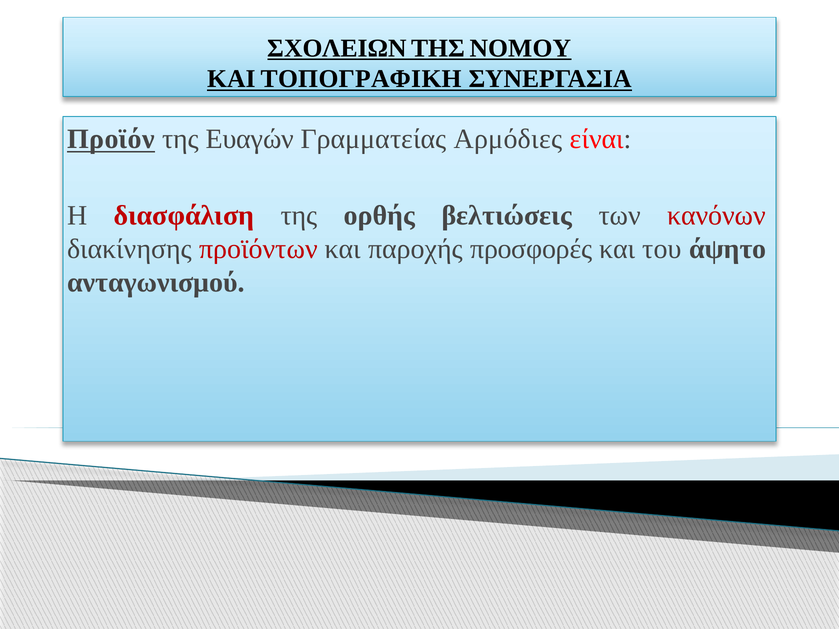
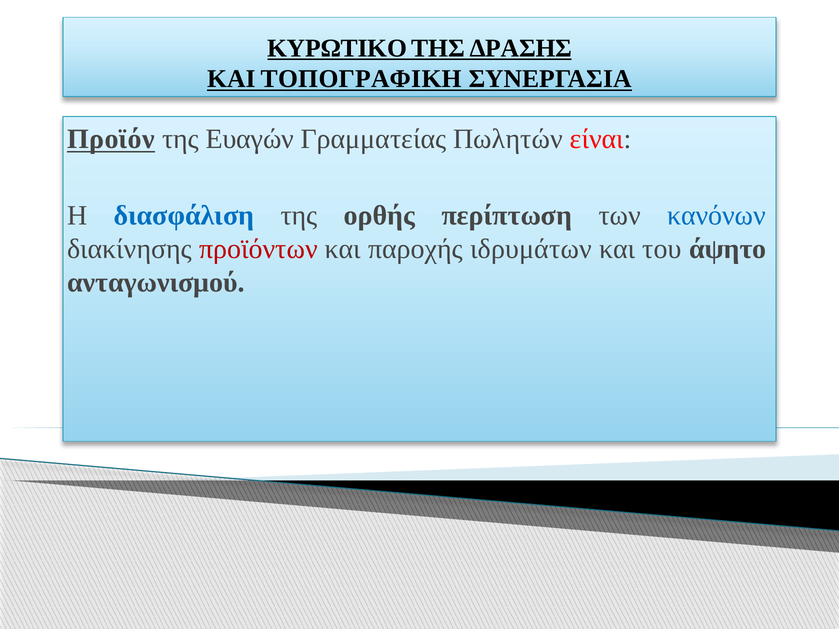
ΣΧΟΛΕΙΩΝ: ΣΧΟΛΕΙΩΝ -> ΚΥΡΩΤΙΚΟ (337, 48)
ΝΟΜΟΥ: ΝΟΜΟΥ -> ΔΡΑΣΗΣ (521, 48)
Αρμόδιες: Αρμόδιες -> Πωλητών (508, 139)
διασφάλιση colour: red -> blue (184, 216)
βελτιώσεις: βελτιώσεις -> περίπτωση (507, 216)
κανόνων colour: red -> blue (716, 216)
προσφορές: προσφορές -> ιδρυμάτων (531, 249)
